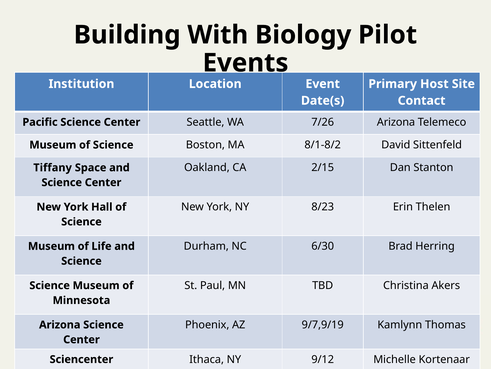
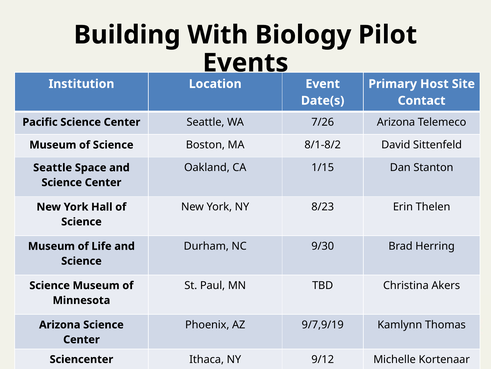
2/15: 2/15 -> 1/15 (323, 167)
Tiffany: Tiffany -> Seattle (53, 167)
6/30: 6/30 -> 9/30 (323, 246)
